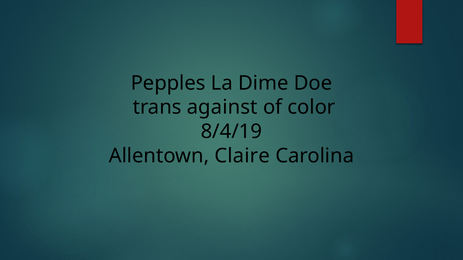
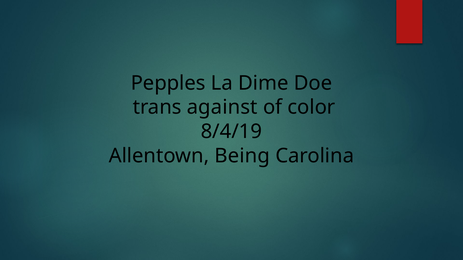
Claire: Claire -> Being (242, 156)
